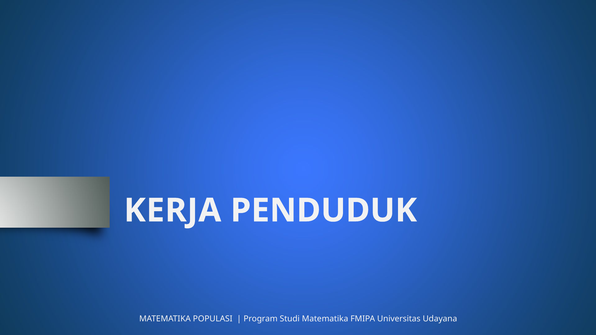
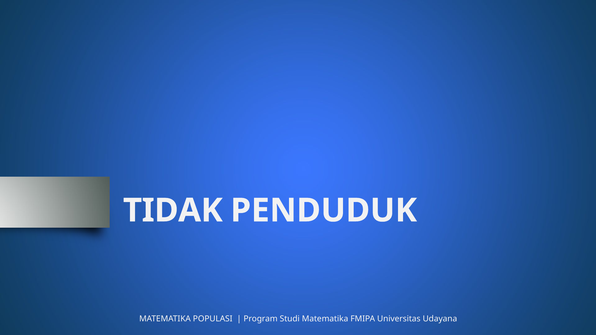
KERJA: KERJA -> TIDAK (173, 211)
